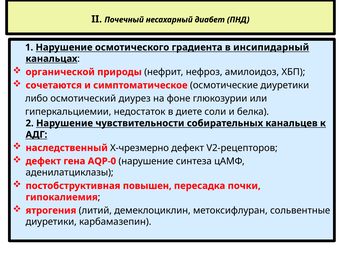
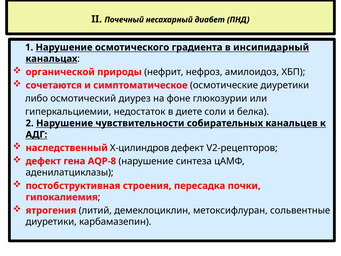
Х-чрезмерно: Х-чрезмерно -> Х-цилиндров (140, 148)
AQP-0: AQP-0 -> AQP-8 (102, 161)
повышен: повышен -> строения (147, 186)
